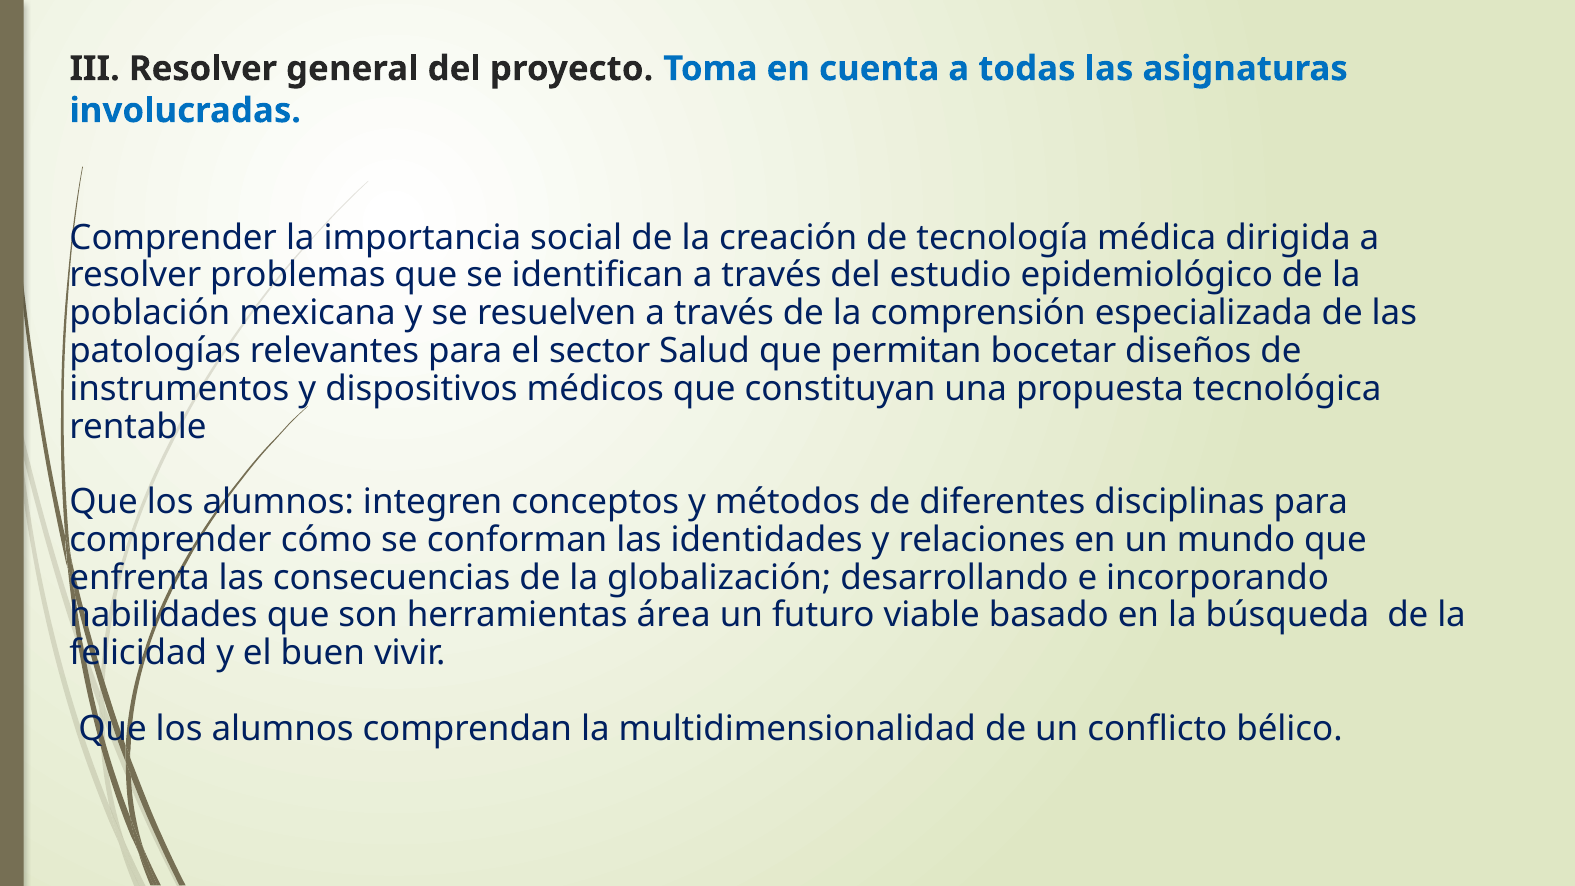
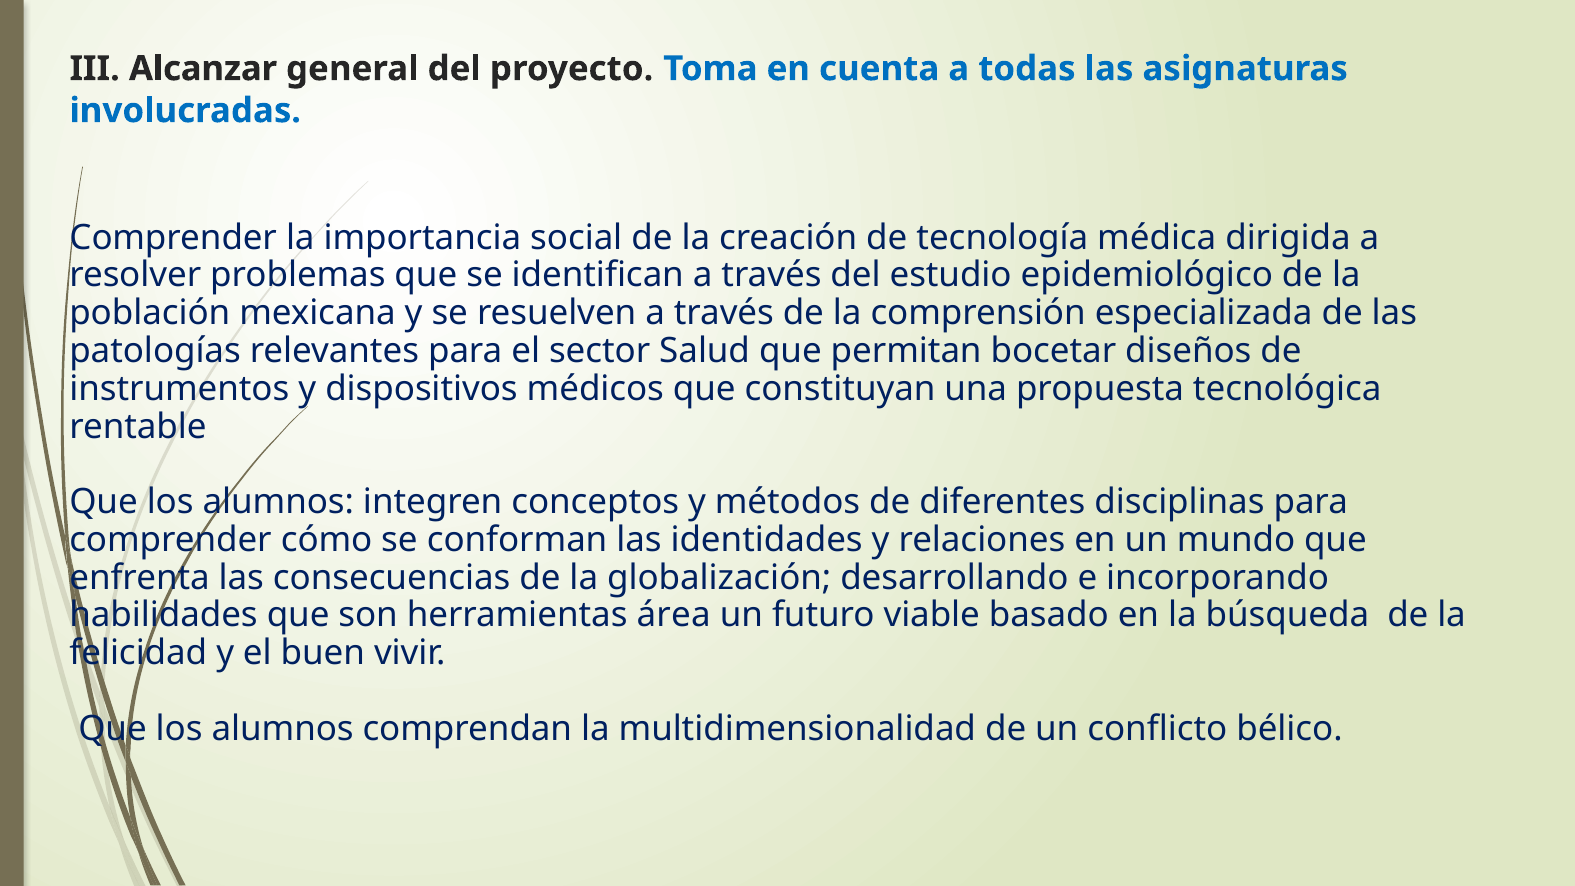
III Resolver: Resolver -> Alcanzar (203, 69)
